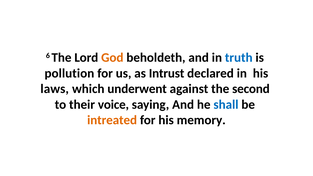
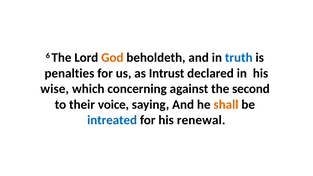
pollution: pollution -> penalties (69, 73)
laws: laws -> wise (55, 89)
underwent: underwent -> concerning (137, 89)
shall colour: blue -> orange (226, 105)
intreated colour: orange -> blue (112, 120)
memory: memory -> renewal (201, 120)
